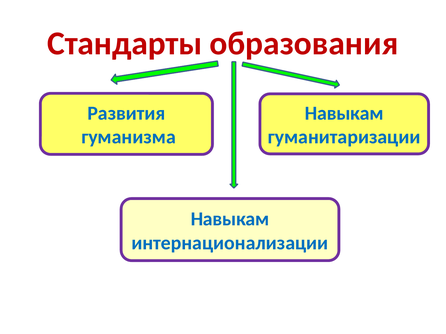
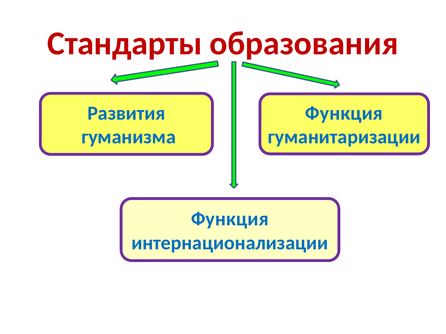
Навыкам: Навыкам -> Функция (344, 114)
Навыкам: Навыкам -> Функция (230, 219)
